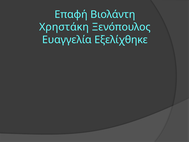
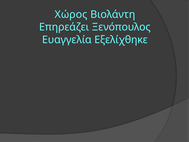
Επαφή: Επαφή -> Χώρος (71, 14)
Χρηστάκη: Χρηστάκη -> Επηρεάζει (64, 27)
